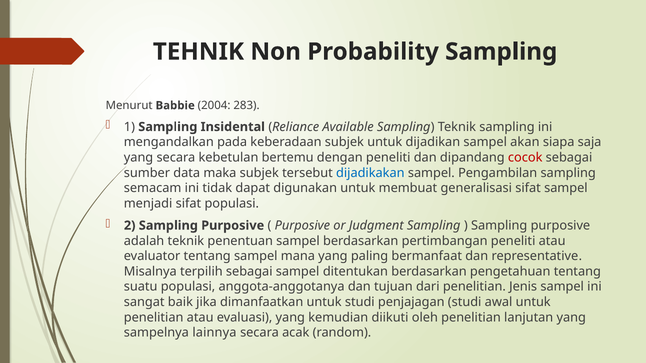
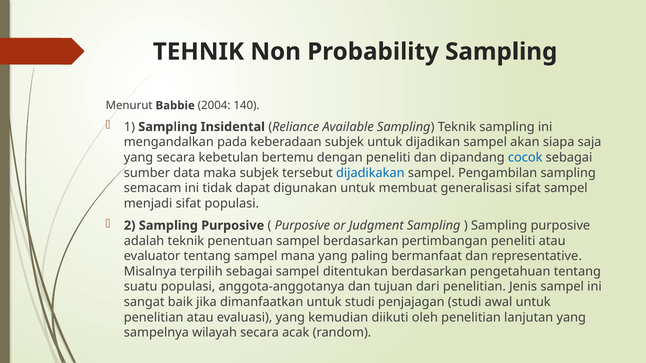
283: 283 -> 140 (247, 106)
cocok colour: red -> blue (525, 158)
lainnya: lainnya -> wilayah (215, 333)
